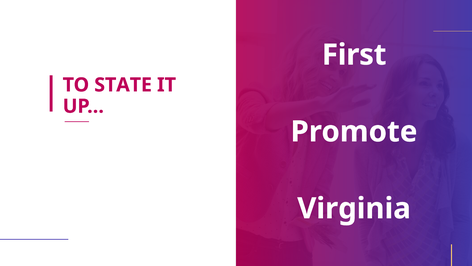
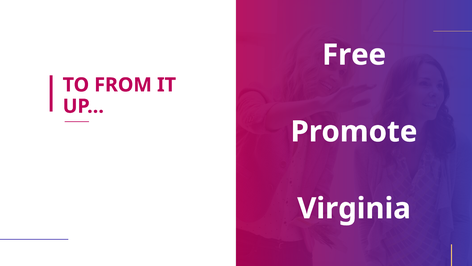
First: First -> Free (354, 55)
STATE: STATE -> FROM (123, 85)
